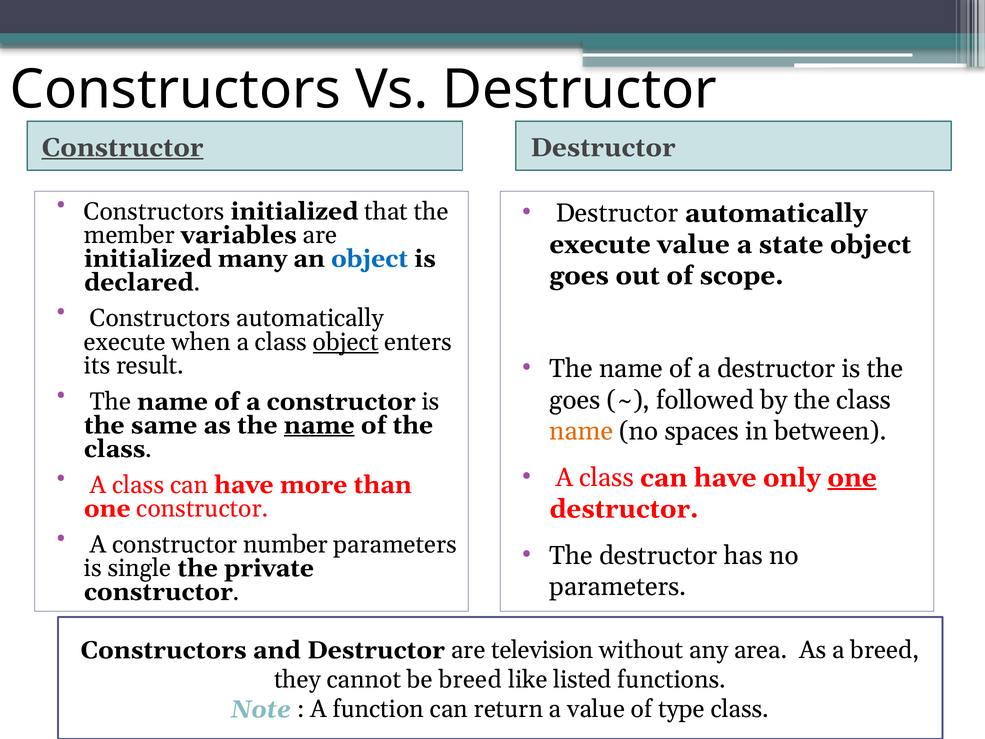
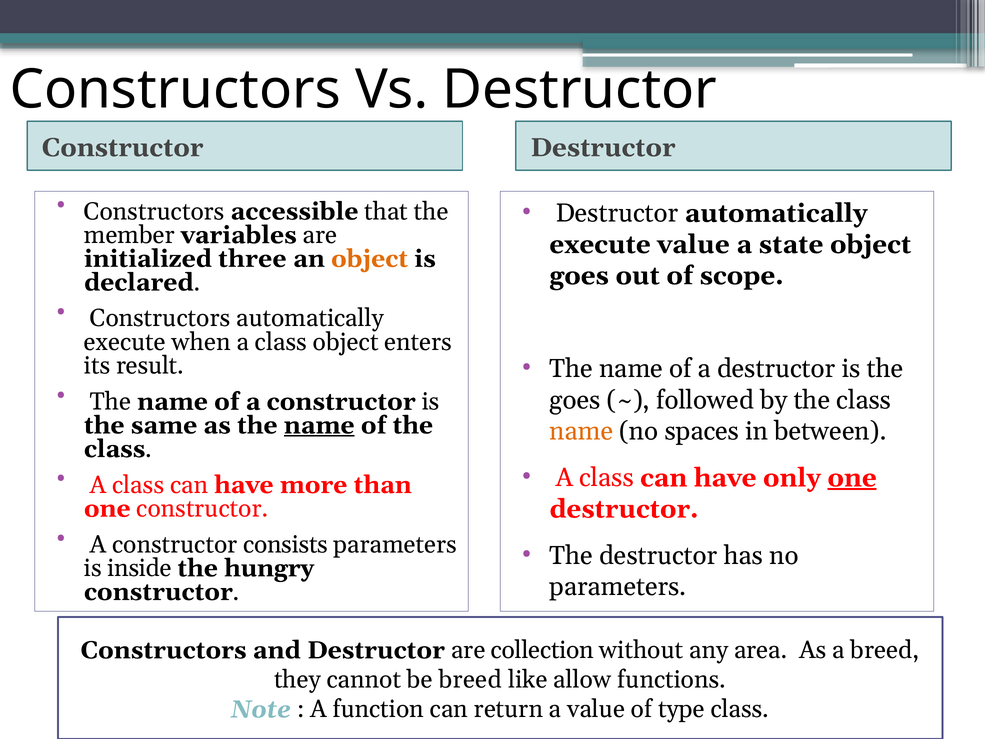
Constructor underline: present -> none (123, 148)
Constructors initialized: initialized -> accessible (294, 211)
many: many -> three (252, 259)
object colour: blue -> orange (370, 259)
object underline: present -> none (346, 342)
number: number -> consists (286, 544)
single: single -> inside (140, 568)
private: private -> hungry (269, 568)
television: television -> collection (542, 650)
listed: listed -> allow (582, 680)
